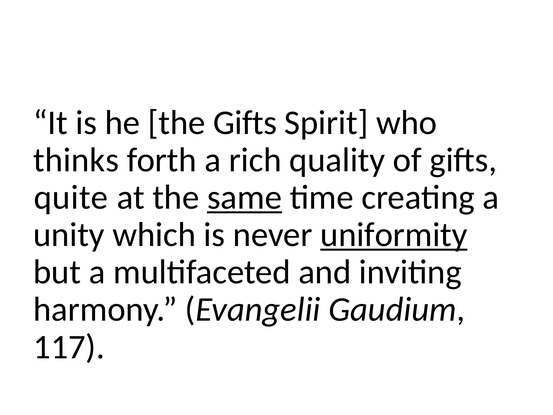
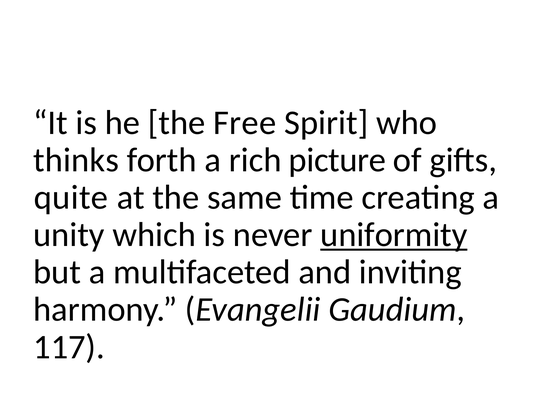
the Gifts: Gifts -> Free (245, 123)
quality: quality -> picture (337, 160)
same underline: present -> none (245, 197)
